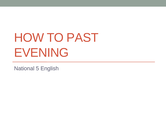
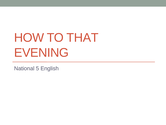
PAST: PAST -> THAT (83, 38)
